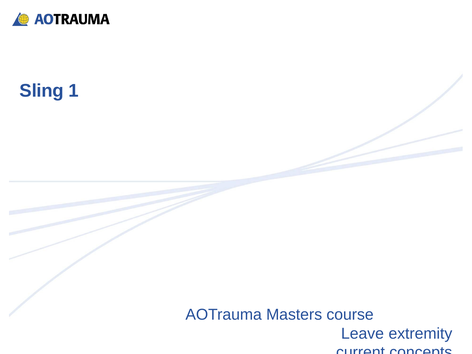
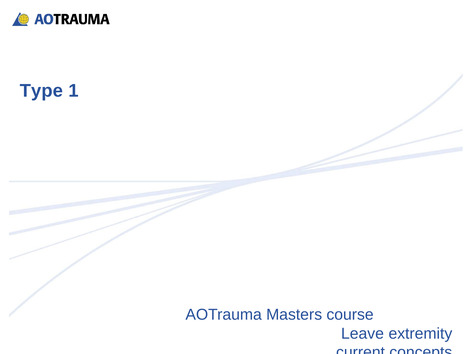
Sling: Sling -> Type (41, 91)
